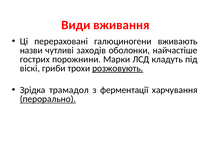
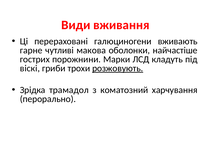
назви: назви -> гарне (31, 50)
заходів: заходів -> макова (91, 50)
ферментації: ферментації -> коматозний (124, 90)
перорально underline: present -> none (48, 99)
